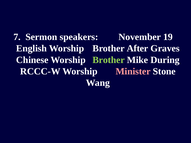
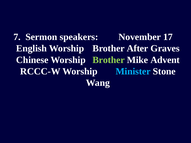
19: 19 -> 17 (168, 37)
During: During -> Advent (165, 60)
Minister colour: pink -> light blue (133, 71)
